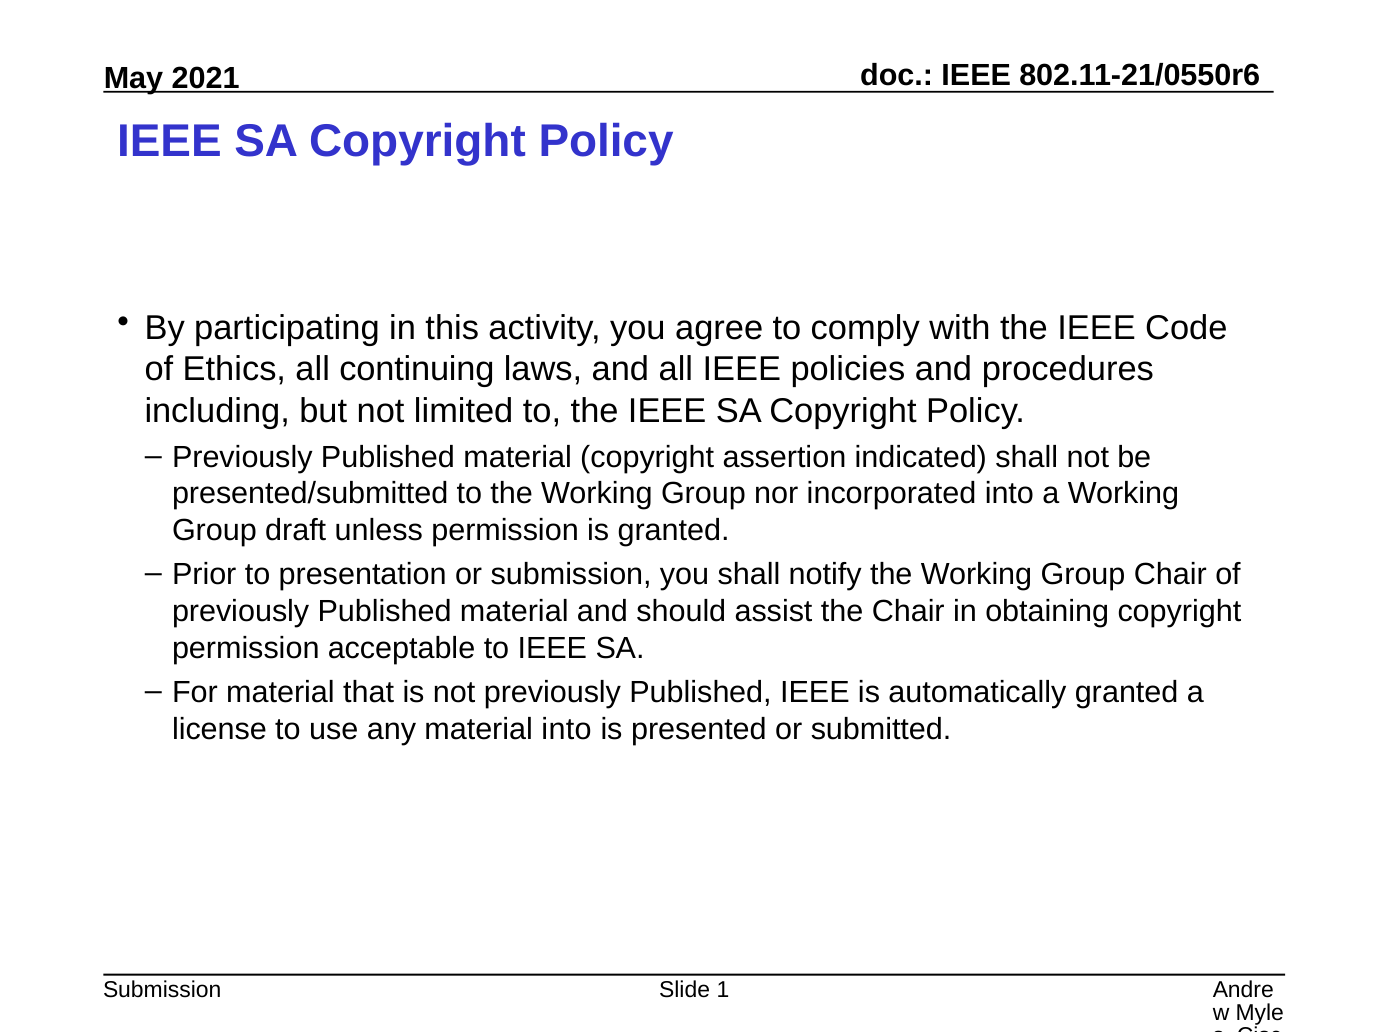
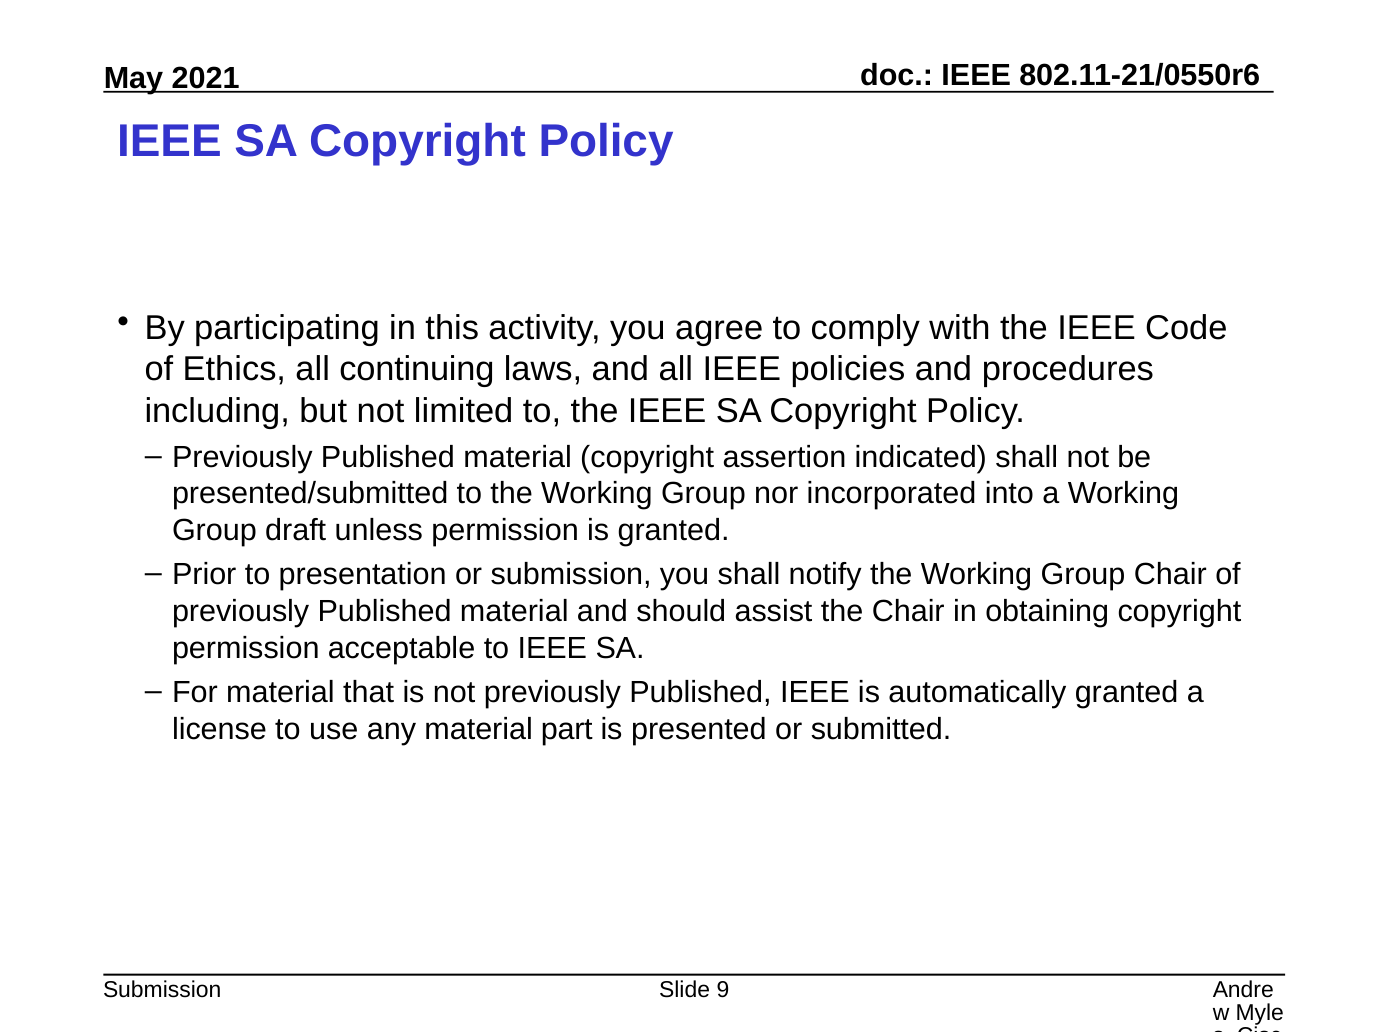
material into: into -> part (567, 730)
1: 1 -> 9 (723, 990)
